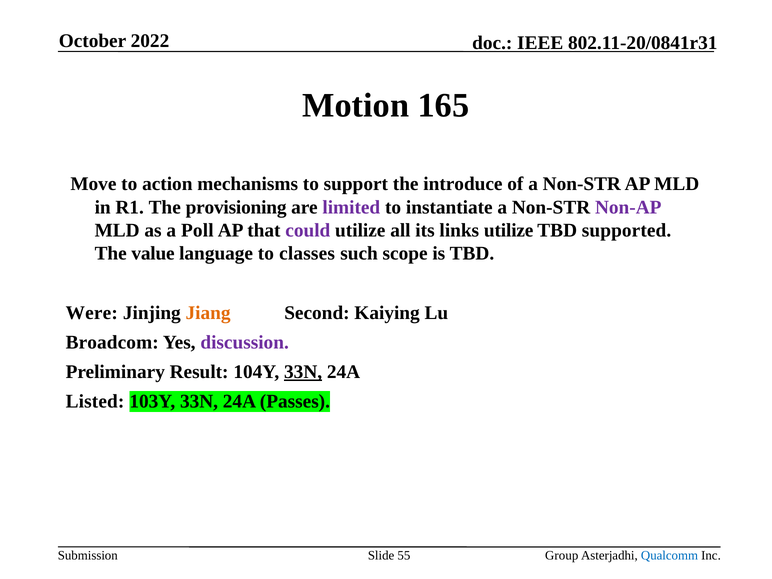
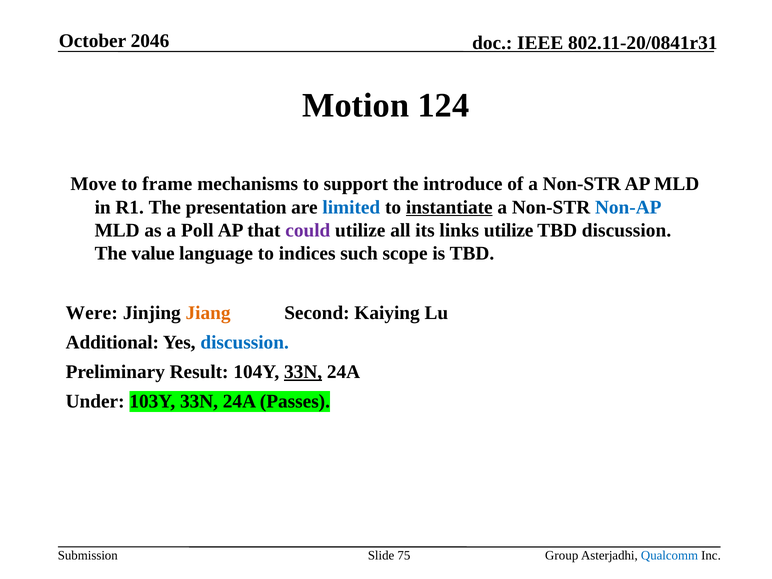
2022: 2022 -> 2046 (150, 41)
165: 165 -> 124 (443, 105)
action: action -> frame (167, 184)
provisioning: provisioning -> presentation (236, 207)
limited colour: purple -> blue (351, 207)
instantiate underline: none -> present (449, 207)
Non-AP colour: purple -> blue (628, 207)
TBD supported: supported -> discussion (627, 230)
classes: classes -> indices (307, 254)
Broadcom: Broadcom -> Additional (112, 342)
discussion colour: purple -> blue (245, 342)
Listed: Listed -> Under (95, 402)
55: 55 -> 75 (404, 555)
